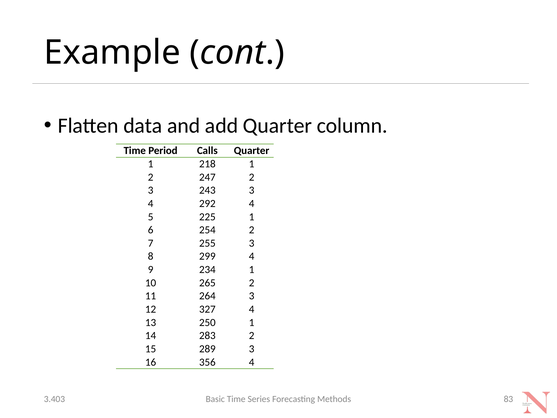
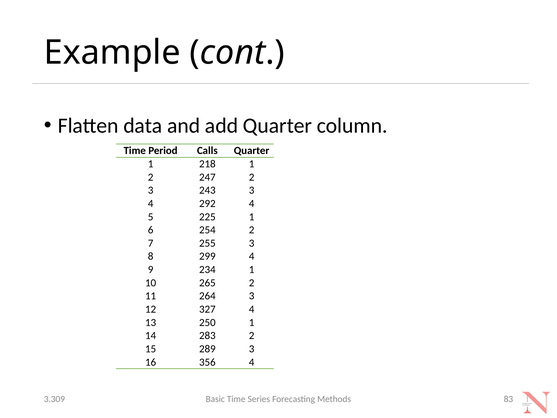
3.403: 3.403 -> 3.309 (54, 399)
